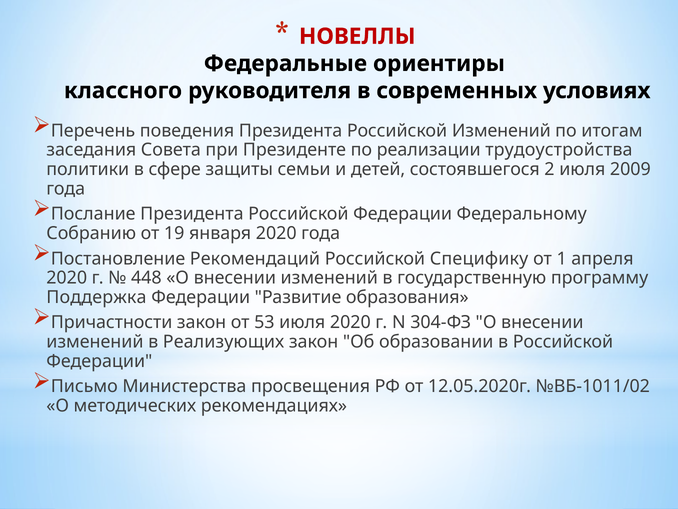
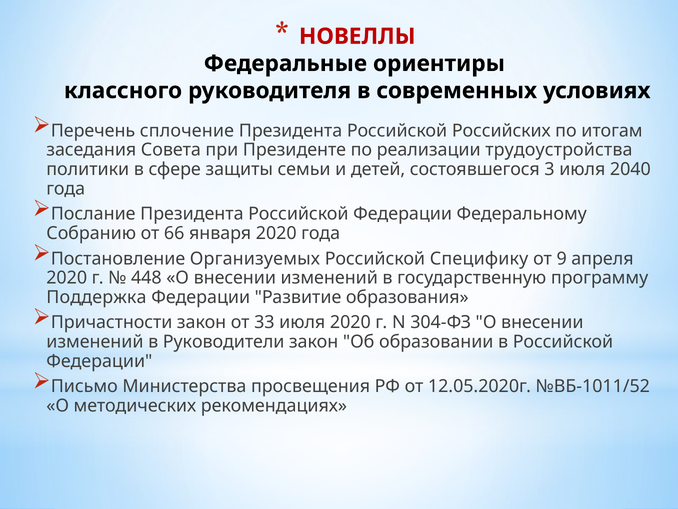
поведения: поведения -> сплочение (187, 131)
Российской Изменений: Изменений -> Российских (501, 131)
2: 2 -> 3 (549, 169)
2009: 2009 -> 2040 (630, 169)
19: 19 -> 66 (174, 233)
Рекомендаций: Рекомендаций -> Организуемых (255, 258)
1: 1 -> 9 (562, 258)
53: 53 -> 33 (264, 322)
Реализующих: Реализующих -> Руководители (224, 342)
№ВБ-1011/02: №ВБ-1011/02 -> №ВБ-1011/52 (593, 386)
